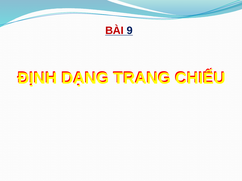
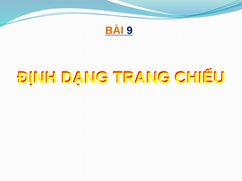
BÀI colour: red -> orange (114, 31)
